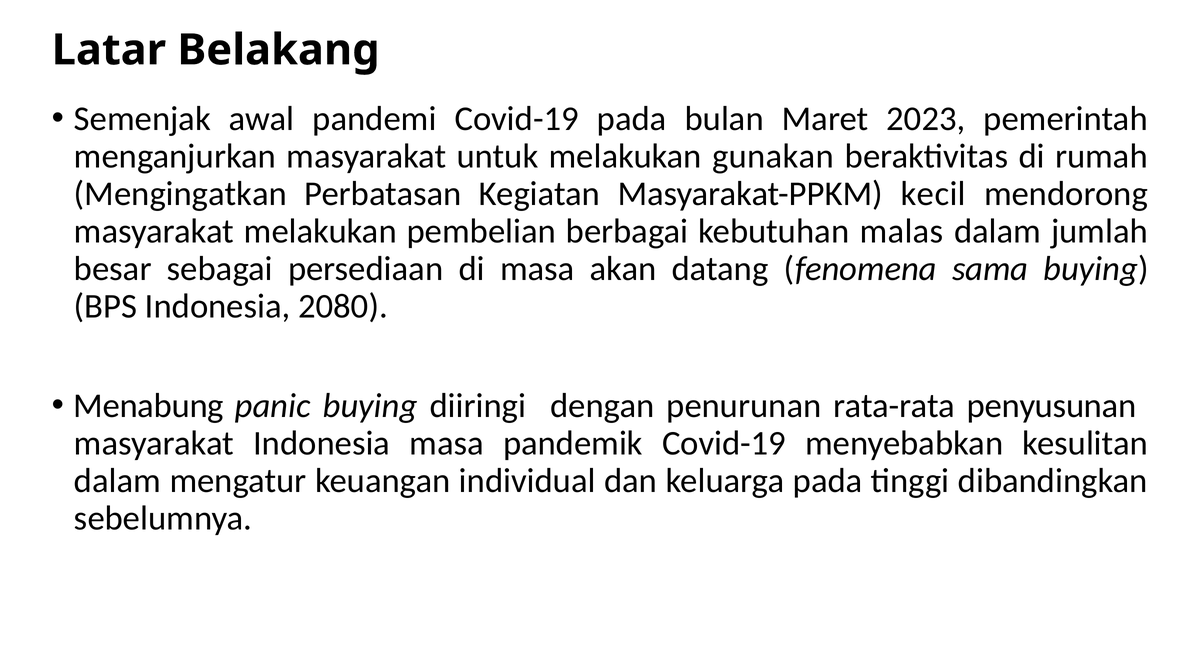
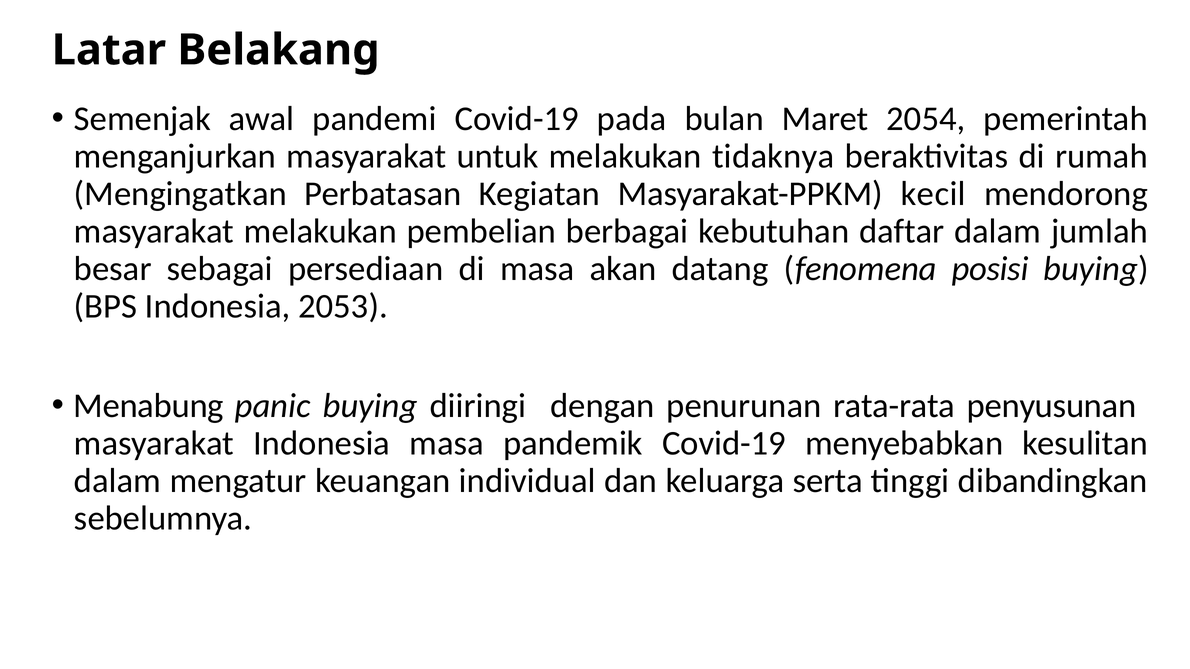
2023: 2023 -> 2054 (926, 119)
gunakan: gunakan -> tidaknya (773, 156)
malas: malas -> daftar (902, 231)
sama: sama -> posisi (990, 269)
2080: 2080 -> 2053 (343, 306)
keluarga pada: pada -> serta (828, 481)
